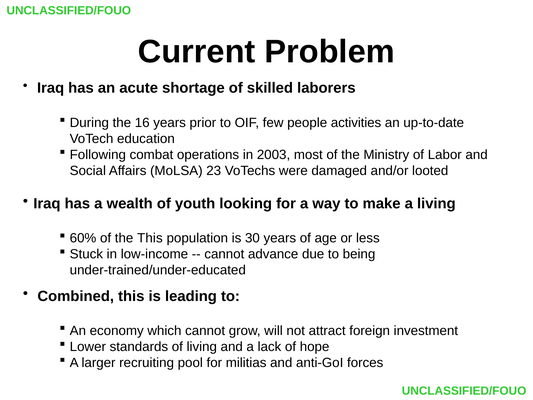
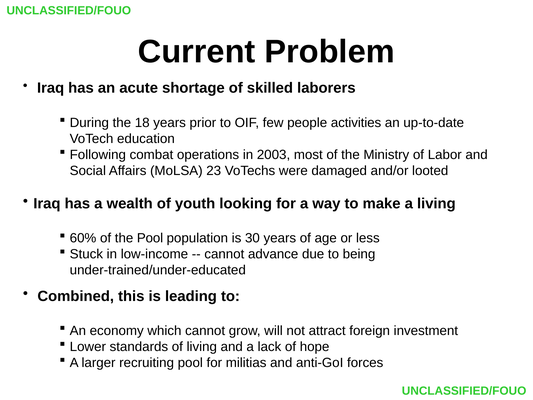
16: 16 -> 18 (142, 123)
the This: This -> Pool (150, 238)
